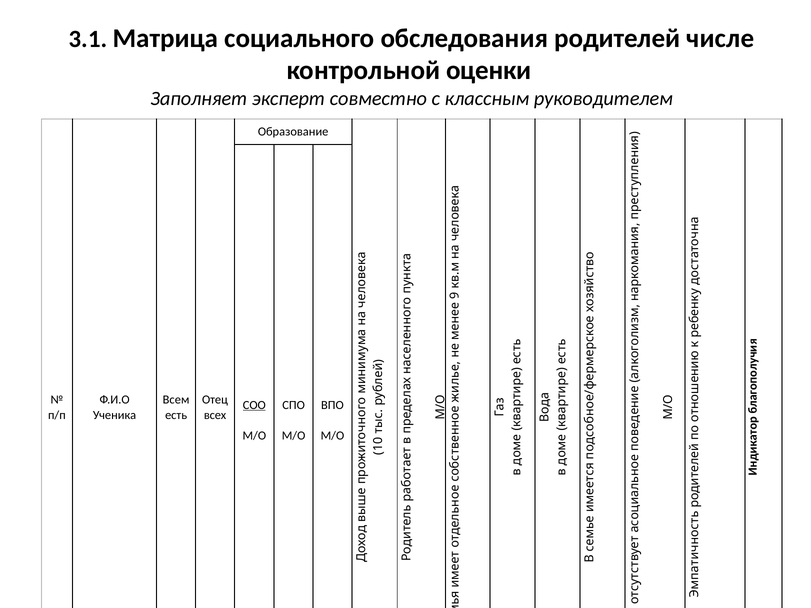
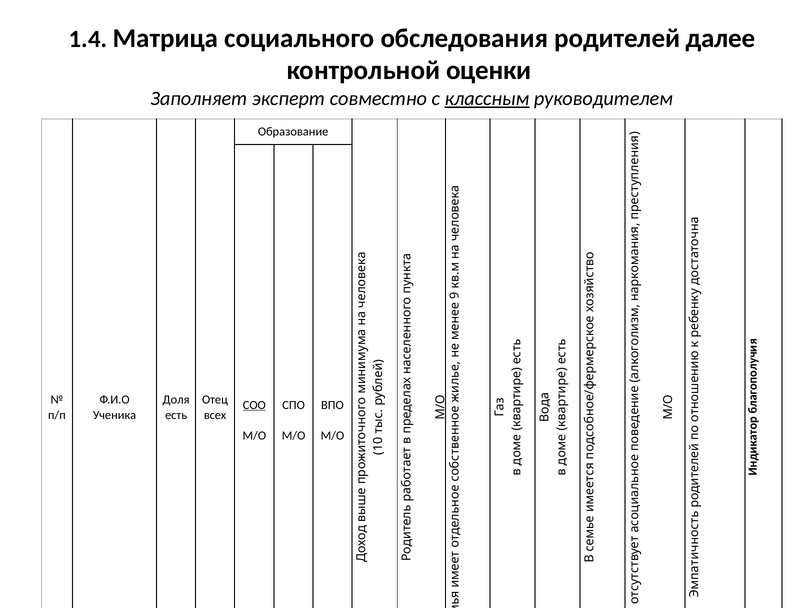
3.1: 3.1 -> 1.4 (88, 39)
числе: числе -> далее (721, 38)
классным underline: none -> present (487, 98)
Всем: Всем -> Доля (176, 400)
